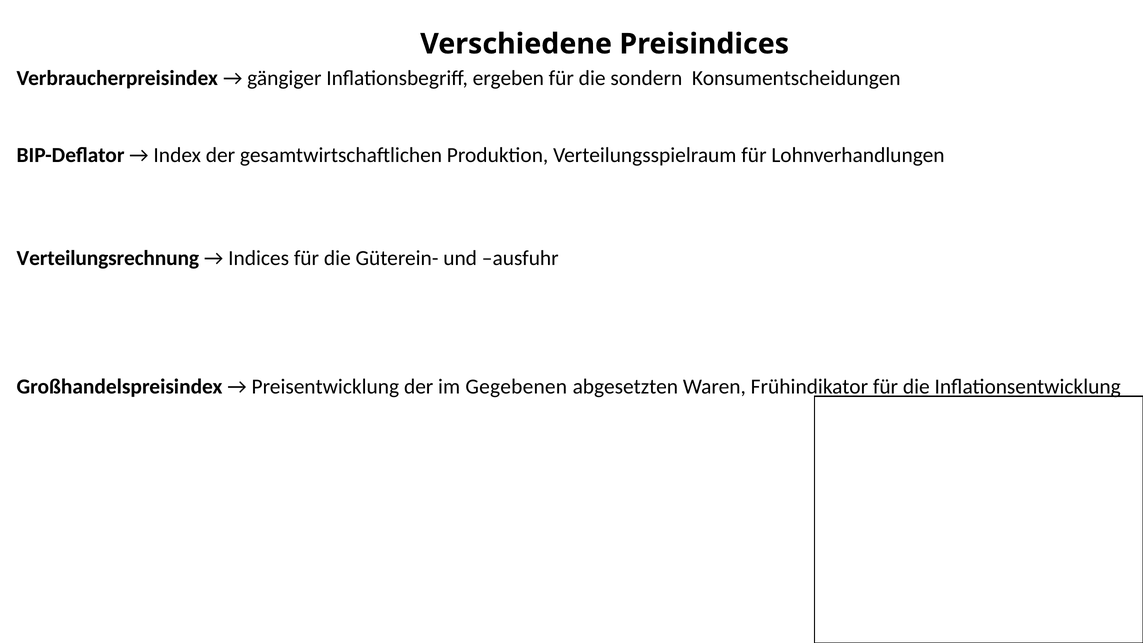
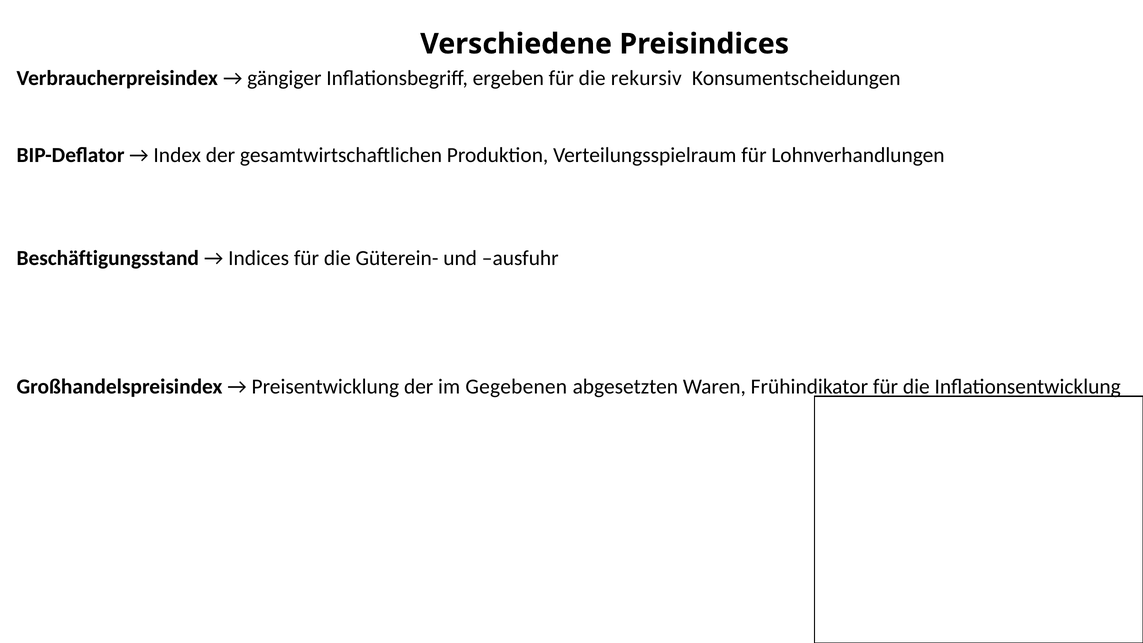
sondern: sondern -> rekursiv (646, 78)
Verteilungsrechnung: Verteilungsrechnung -> Beschäftigungsstand (108, 258)
